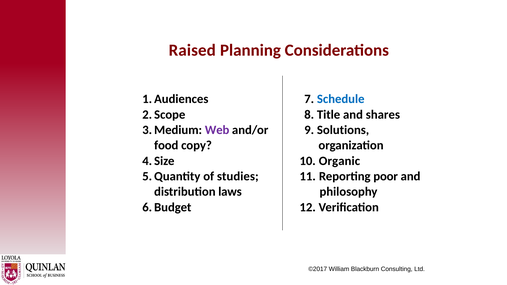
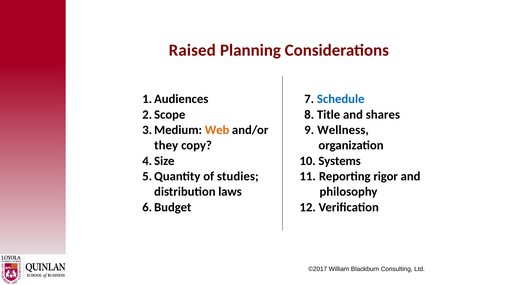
Web colour: purple -> orange (217, 130)
Solutions: Solutions -> Wellness (343, 130)
food: food -> they (166, 146)
Organic: Organic -> Systems (340, 161)
poor: poor -> rigor (386, 176)
